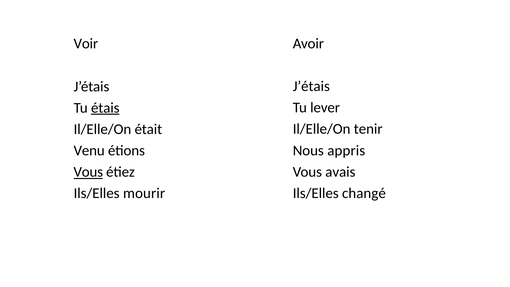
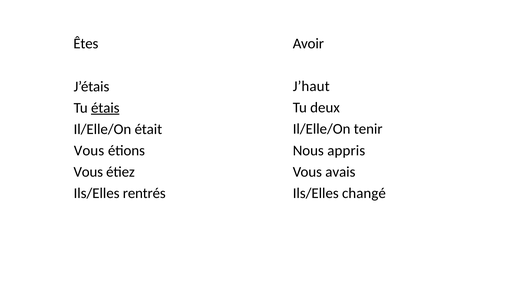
Voir: Voir -> Êtes (86, 44)
J’étais: J’étais -> J’haut (311, 86)
lever: lever -> deux (325, 108)
Venu: Venu -> Vous (89, 151)
Vous underline: present -> none (88, 172)
mourir: mourir -> rentrés (144, 193)
